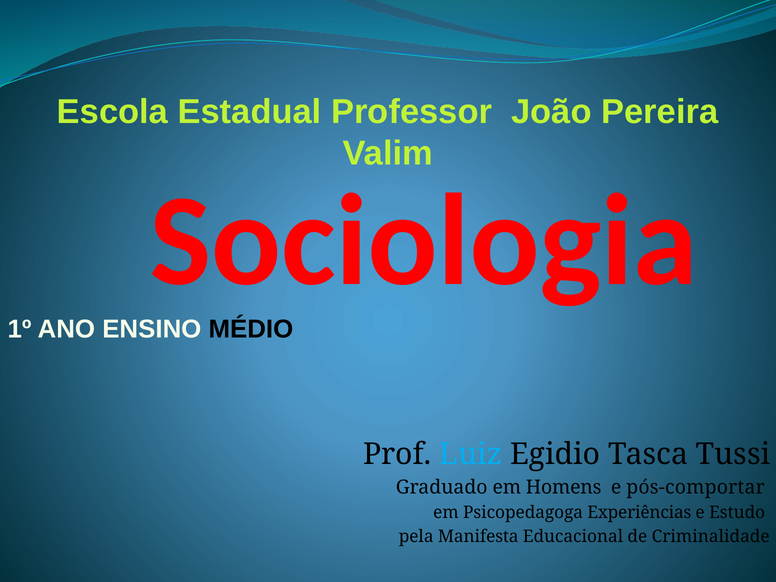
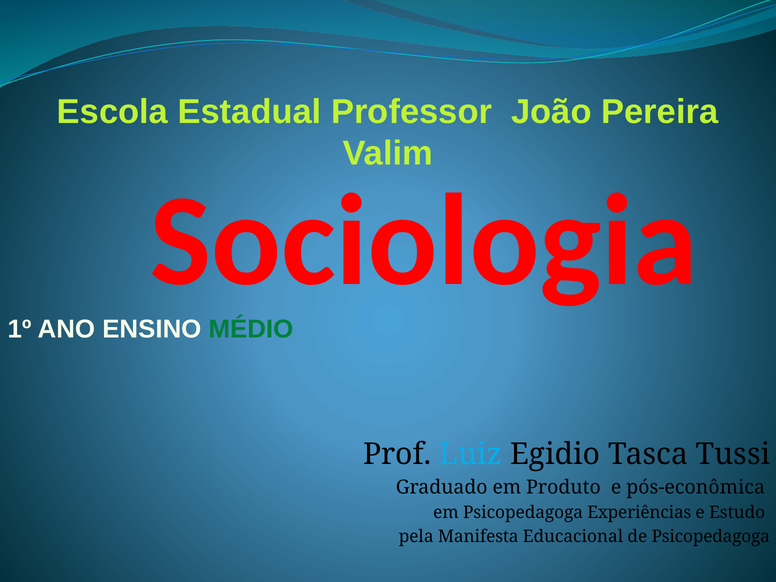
MÉDIO colour: black -> green (251, 329)
Homens: Homens -> Produto (564, 487)
pós-comportar: pós-comportar -> pós-econômica (696, 487)
de Criminalidade: Criminalidade -> Psicopedagoga (711, 537)
